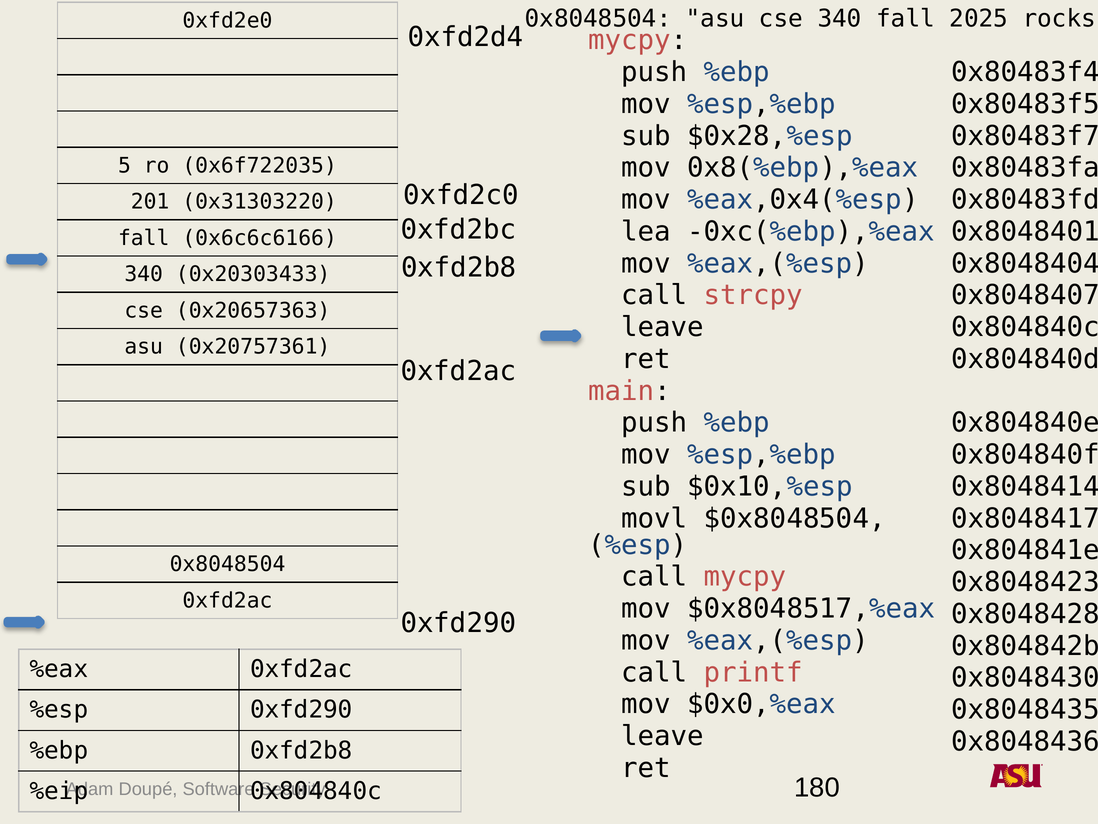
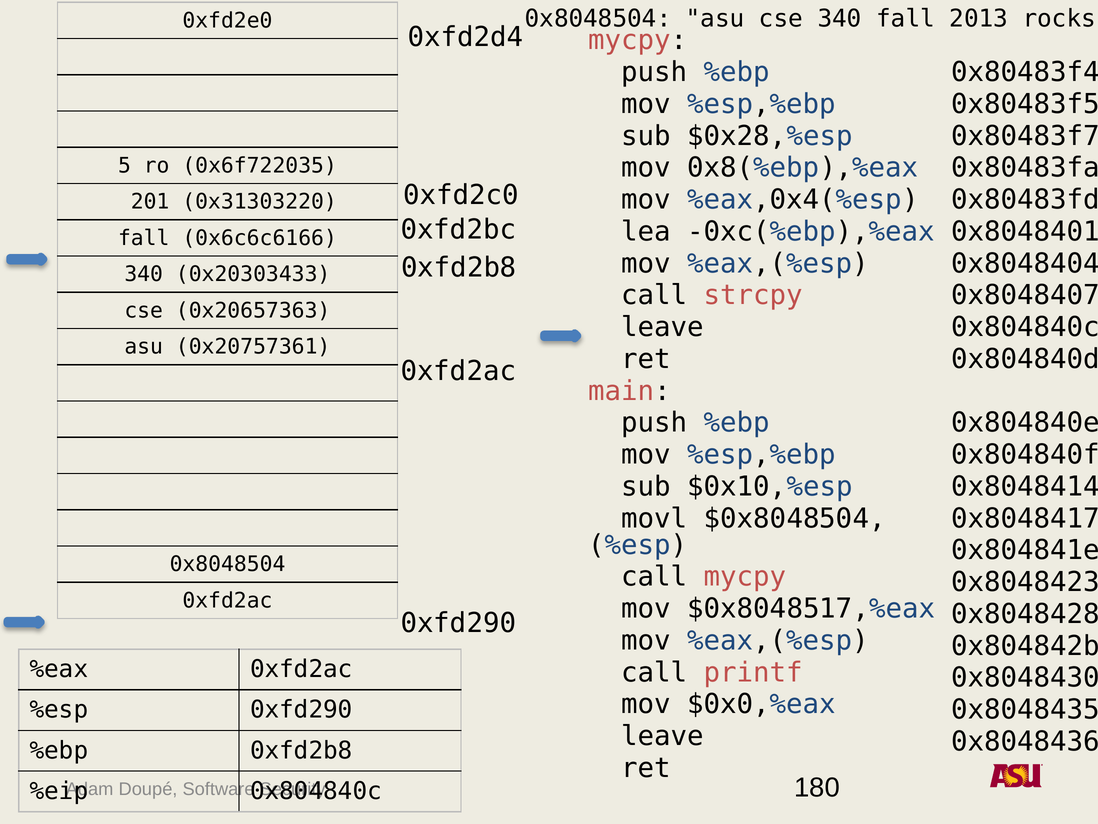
2025: 2025 -> 2013 (979, 19)
